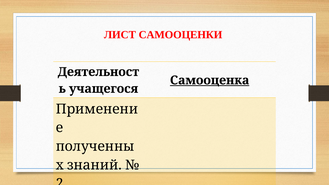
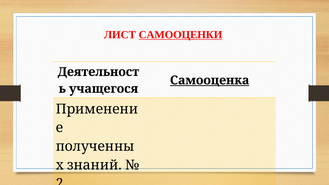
САМООЦЕНКИ underline: none -> present (180, 35)
